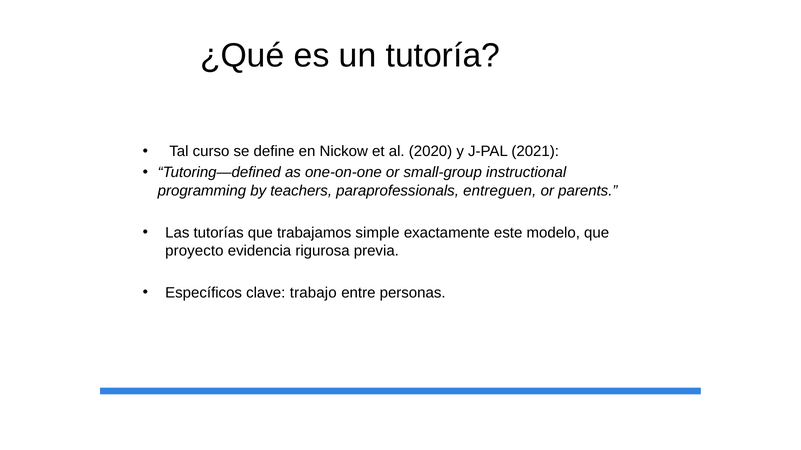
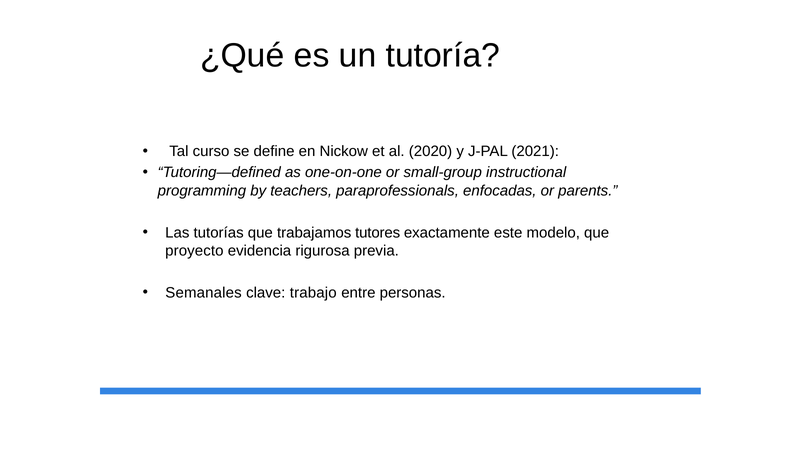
entreguen: entreguen -> enfocadas (500, 191)
simple: simple -> tutores (378, 233)
Específicos: Específicos -> Semanales (204, 293)
